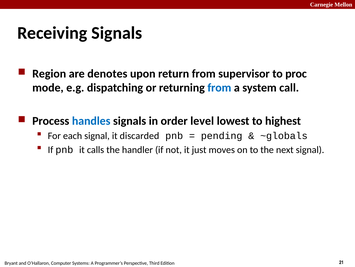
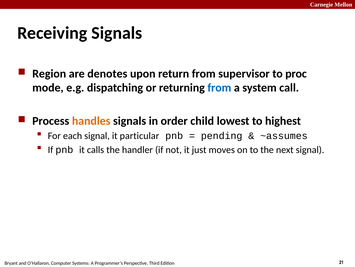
handles colour: blue -> orange (91, 121)
level: level -> child (202, 121)
discarded: discarded -> particular (139, 136)
~globals: ~globals -> ~assumes (284, 136)
